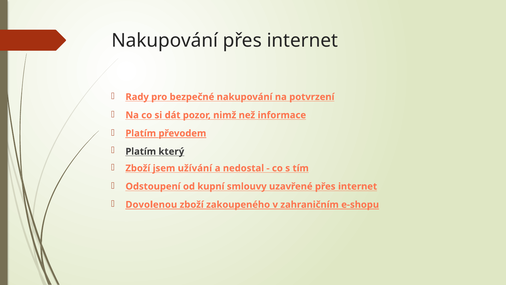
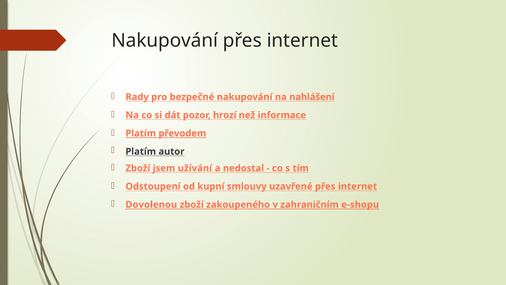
potvrzení: potvrzení -> nahlášení (312, 97)
nimž: nimž -> hrozí (225, 115)
který: který -> autor (171, 151)
